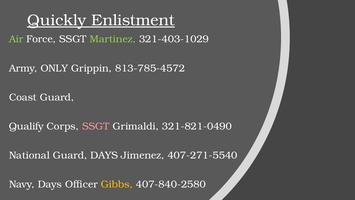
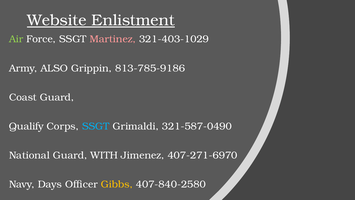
Quickly: Quickly -> Website (57, 20)
Martinez colour: light green -> pink (113, 39)
ONLY: ONLY -> ALSO (54, 68)
813-785-4572: 813-785-4572 -> 813-785-9186 (150, 68)
SSGT colour: pink -> light blue (96, 126)
321-821-0490: 321-821-0490 -> 321-587-0490 (197, 126)
Guard DAYS: DAYS -> WITH (104, 155)
407-271-5540: 407-271-5540 -> 407-271-6970 (202, 155)
